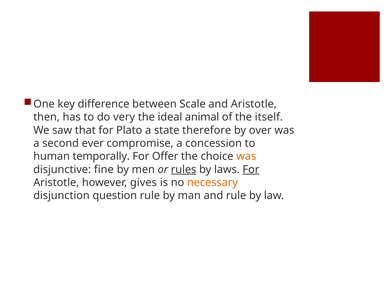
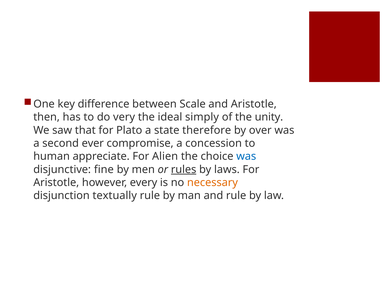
animal: animal -> simply (202, 117)
itself: itself -> unity (269, 117)
temporally: temporally -> appreciate (101, 156)
Offer: Offer -> Alien (165, 156)
was colour: orange -> blue (246, 156)
For underline: present -> none (251, 169)
gives: gives -> every (144, 183)
question: question -> textually (115, 196)
